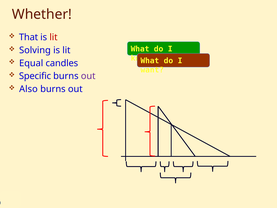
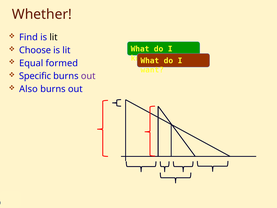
That: That -> Find (28, 37)
lit colour: red -> black (53, 37)
Solving: Solving -> Choose (35, 50)
candles: candles -> formed (62, 63)
